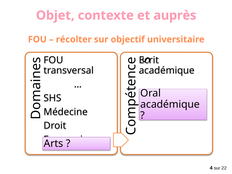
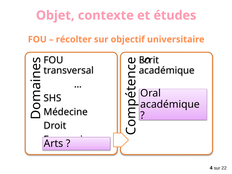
auprès: auprès -> études (175, 15)
